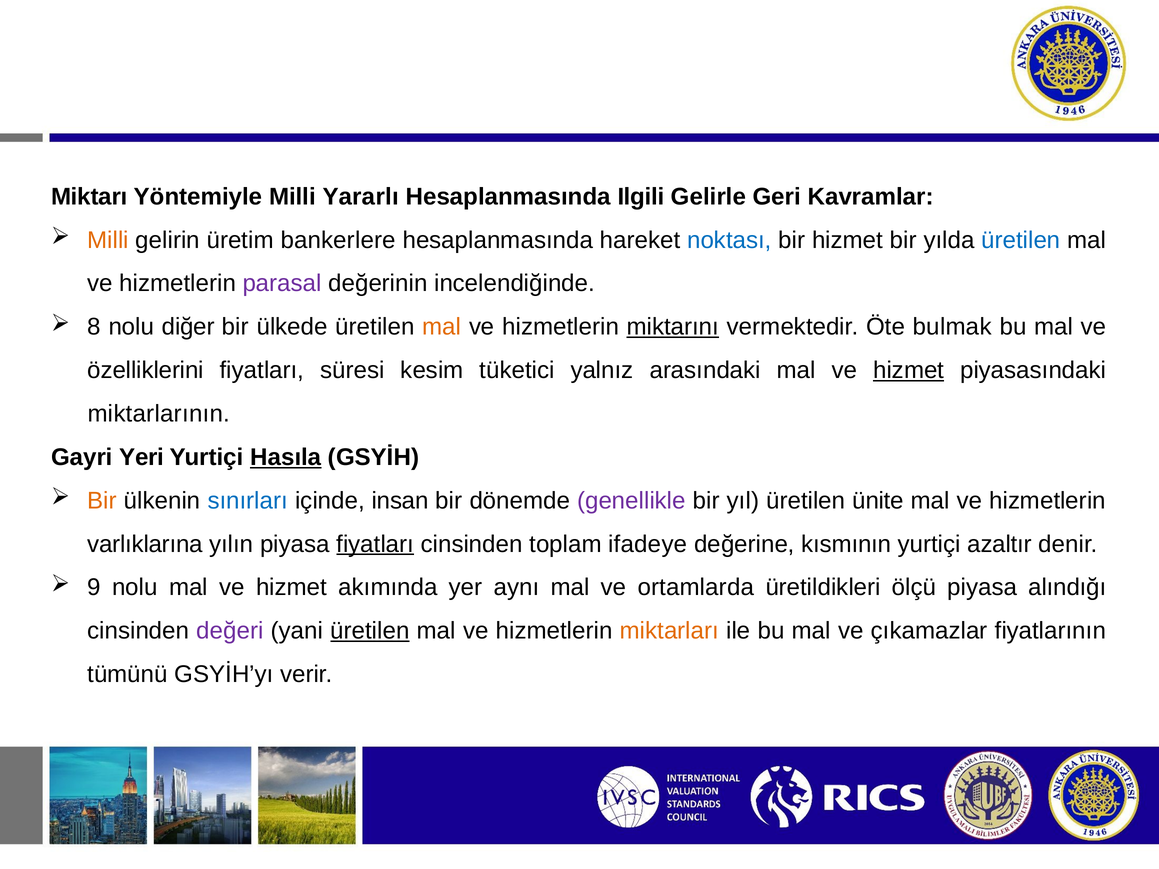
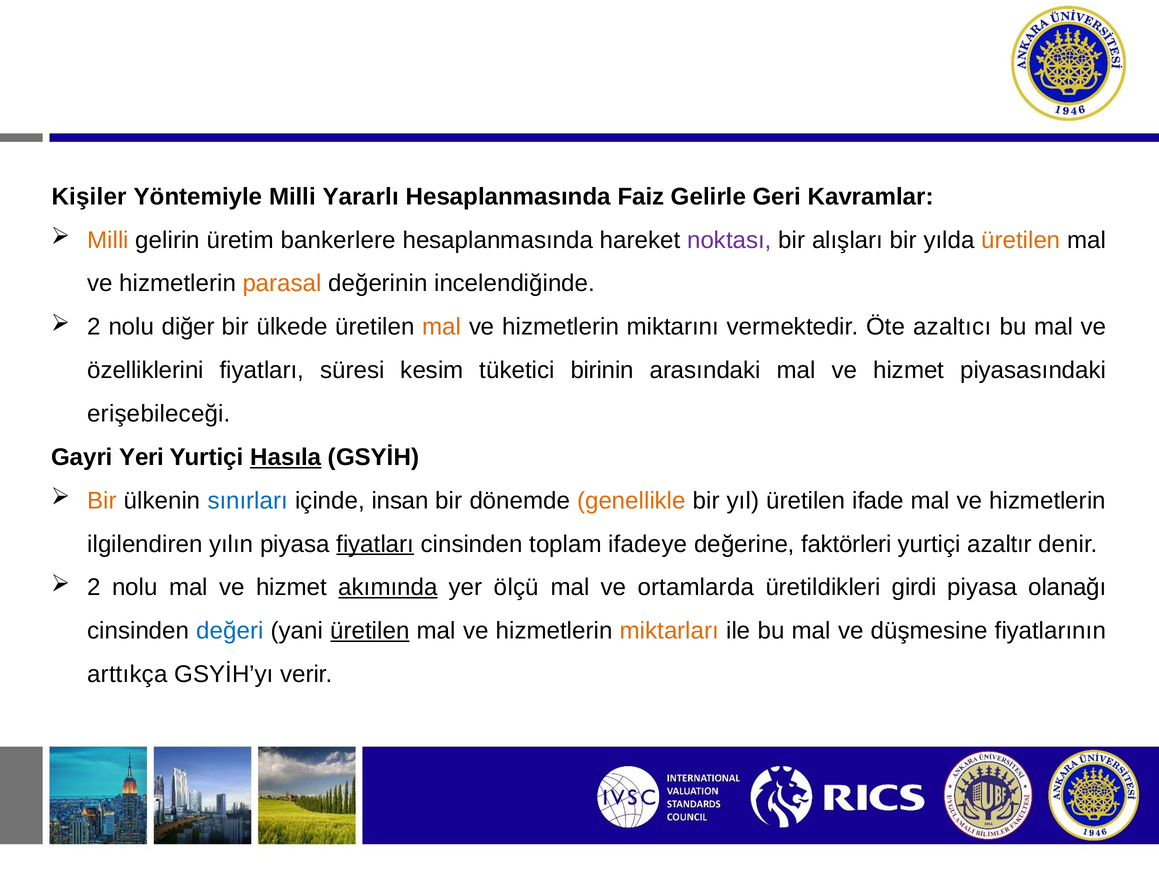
Miktarı: Miktarı -> Kişiler (89, 197)
Ilgili: Ilgili -> Faiz (641, 197)
noktası colour: blue -> purple (729, 240)
bir hizmet: hizmet -> alışları (848, 240)
üretilen colour: blue -> orange (1021, 240)
parasal colour: purple -> orange (282, 284)
8: 8 -> 2 (94, 327)
miktarını underline: present -> none (673, 327)
bulmak: bulmak -> azaltıcı (952, 327)
yalnız: yalnız -> birinin (602, 370)
hizmet underline: present -> none (909, 370)
miktarlarının: miktarlarının -> erişebileceği (159, 414)
genellikle colour: purple -> orange (631, 501)
ünite: ünite -> ifade (878, 501)
varlıklarına: varlıklarına -> ilgilendiren (145, 544)
kısmının: kısmının -> faktörleri (846, 544)
9: 9 -> 2 (94, 588)
akımında underline: none -> present (388, 588)
aynı: aynı -> ölçü (516, 588)
ölçü: ölçü -> girdi (914, 588)
alındığı: alındığı -> olanağı (1067, 588)
değeri colour: purple -> blue (230, 631)
çıkamazlar: çıkamazlar -> düşmesine (929, 631)
tümünü: tümünü -> arttıkça (127, 675)
